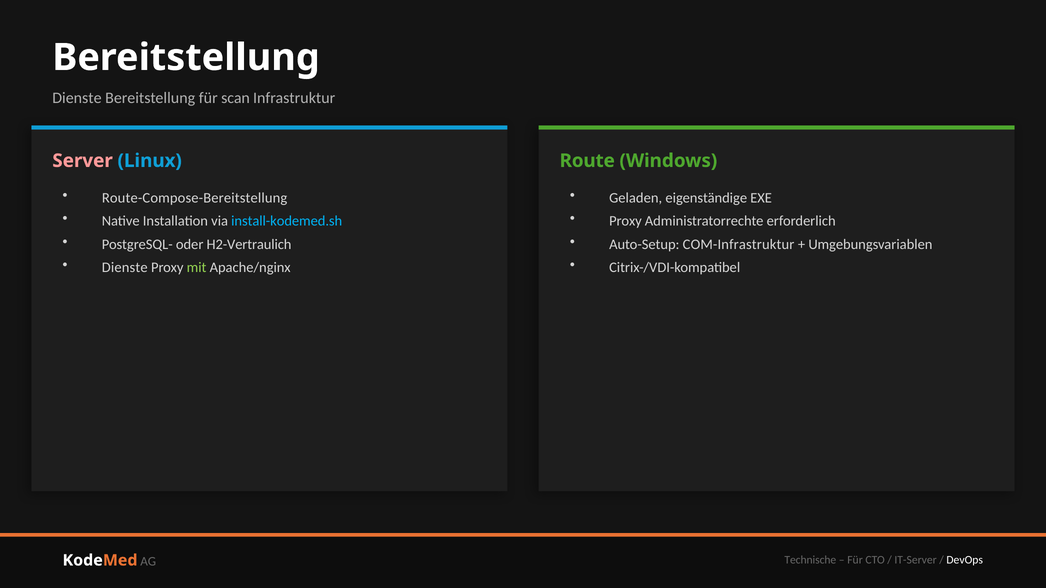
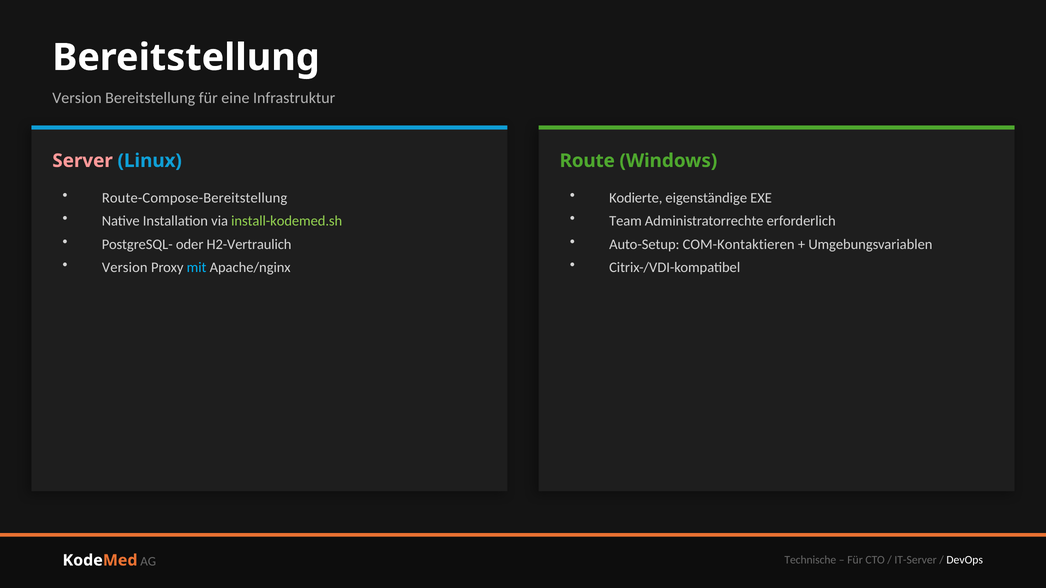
Dienste: Dienste -> Version (77, 98)
scan: scan -> eine (235, 98)
Geladen: Geladen -> Kodierte (636, 198)
install-kodemed.sh colour: light blue -> light green (287, 221)
Proxy: Proxy -> Team (625, 221)
COM-Infrastruktur: COM-Infrastruktur -> COM-Kontaktieren (739, 244)
Dienste: Dienste -> Version (125, 268)
mit colour: light green -> light blue (197, 268)
